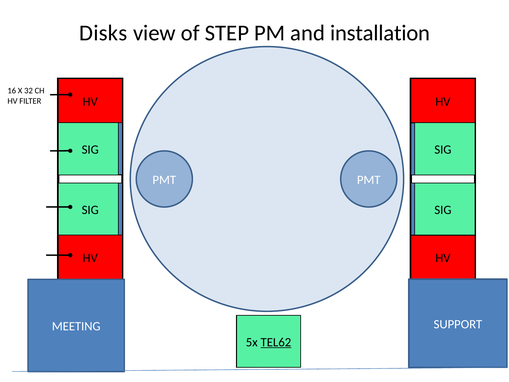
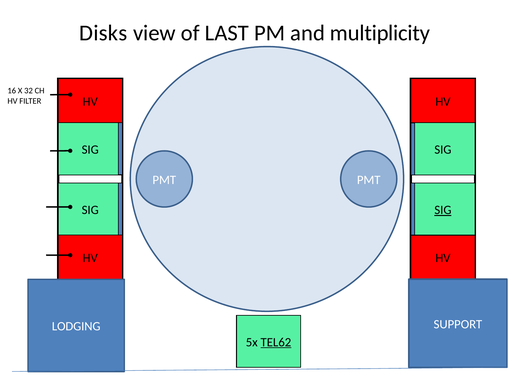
STEP: STEP -> LAST (227, 33)
installation: installation -> multiplicity (380, 33)
SIG underline: none -> present (443, 210)
MEETING: MEETING -> LODGING (76, 326)
